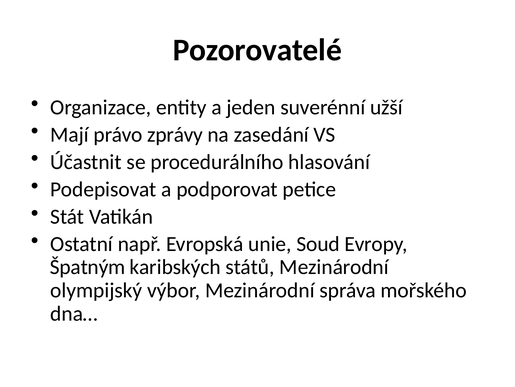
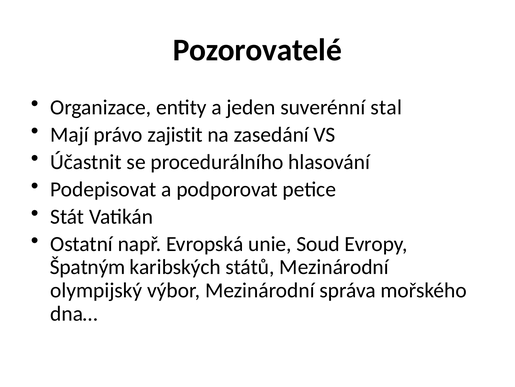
užší: užší -> stal (386, 107)
zprávy: zprávy -> zajistit (175, 134)
